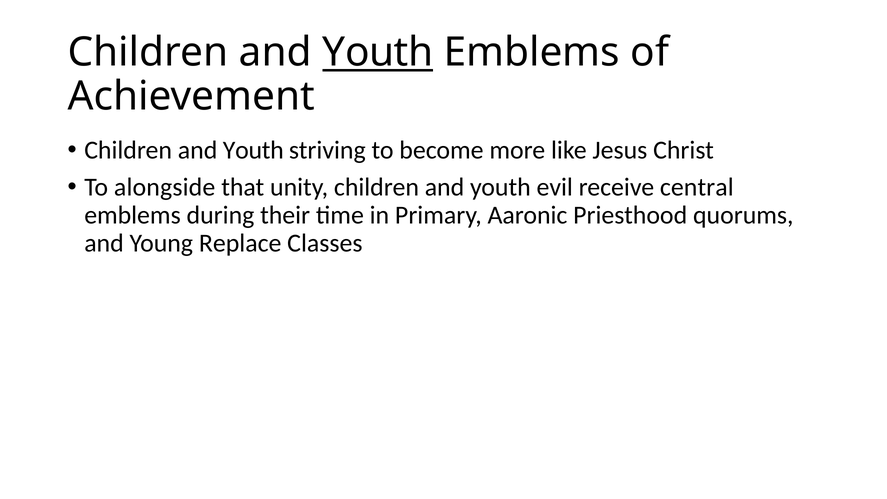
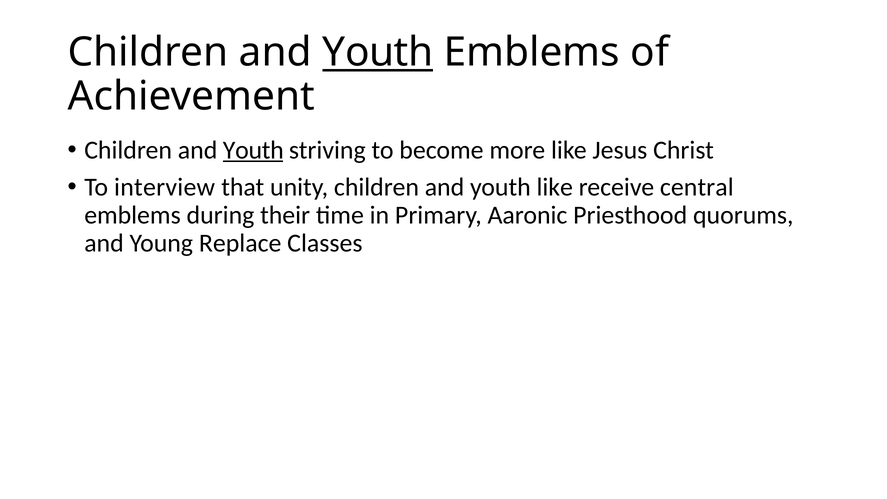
Youth underline: none -> present (253, 150)
alongside: alongside -> interview (165, 187)
youth evil: evil -> like (555, 187)
